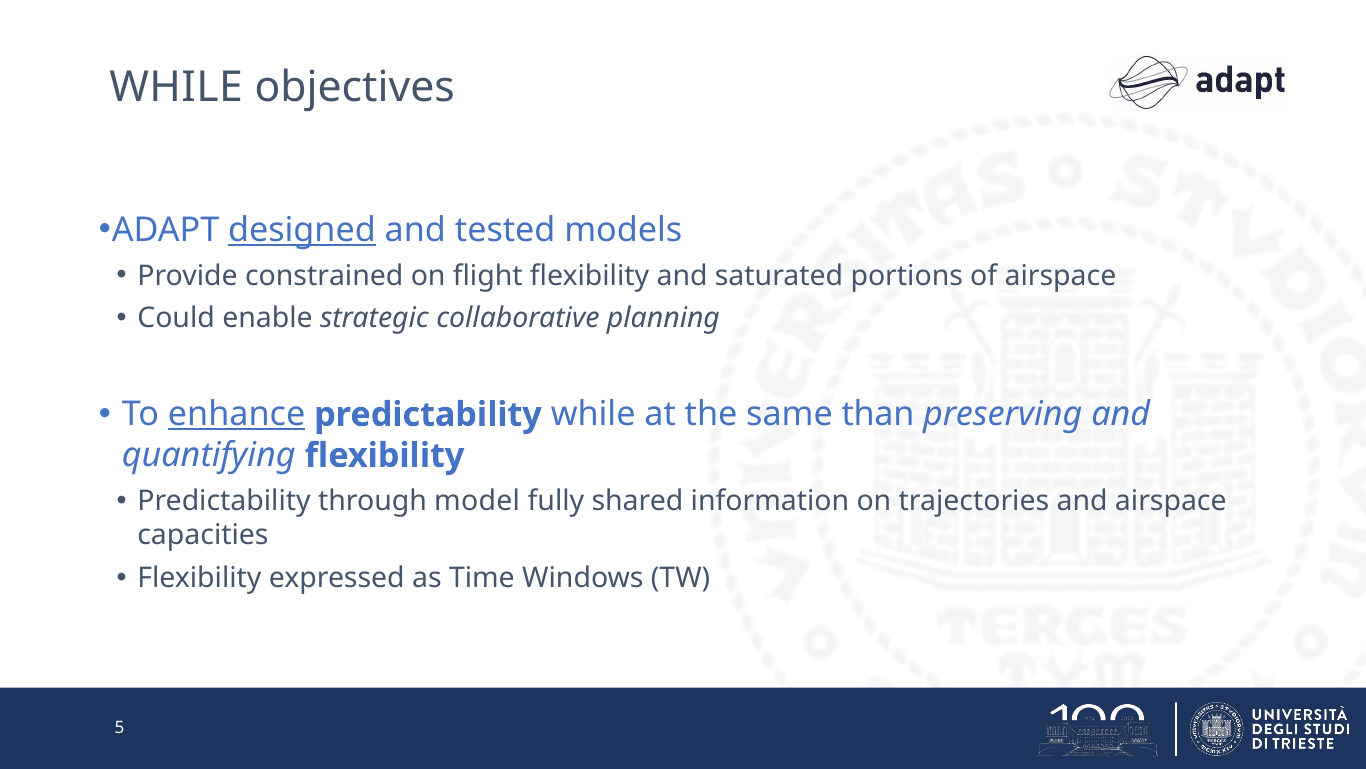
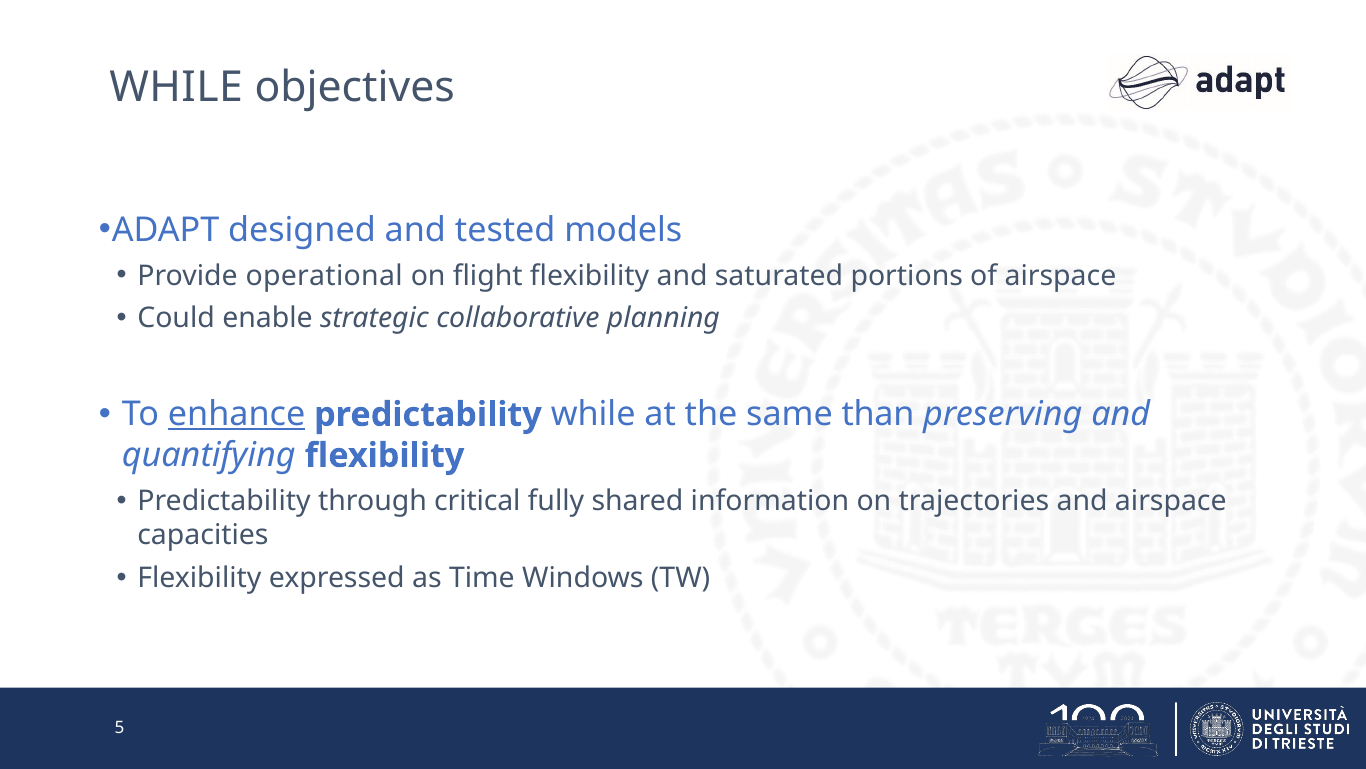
designed underline: present -> none (302, 230)
constrained: constrained -> operational (324, 276)
model: model -> critical (477, 501)
